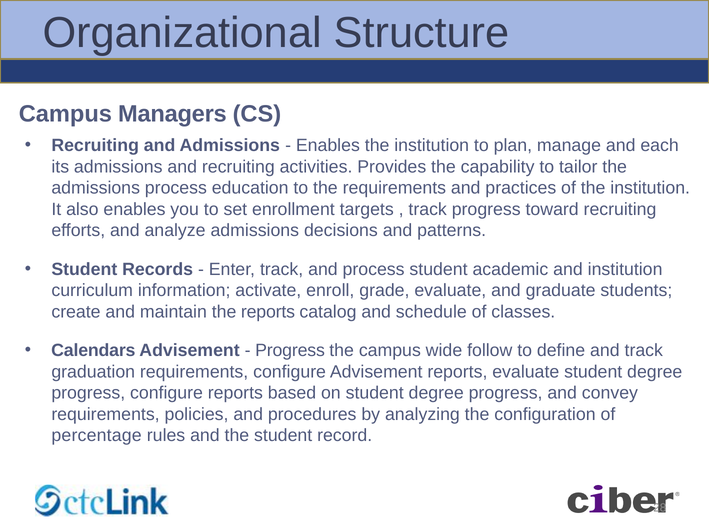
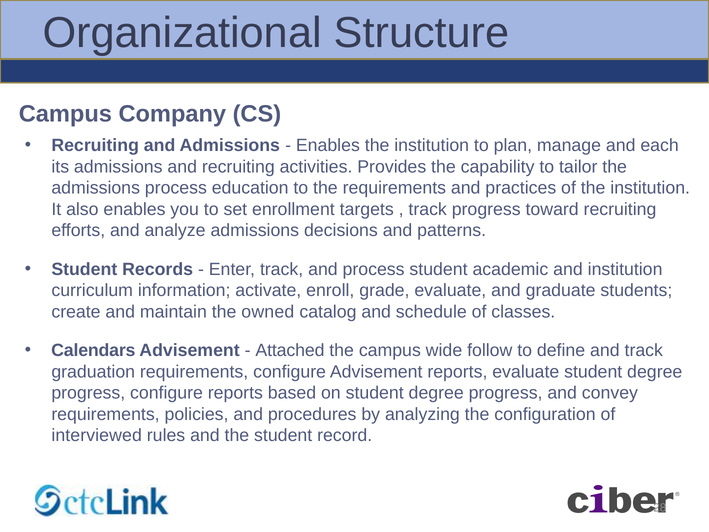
Managers: Managers -> Company (172, 114)
the reports: reports -> owned (268, 312)
Progress: Progress -> Attached (290, 350)
percentage: percentage -> interviewed (97, 435)
